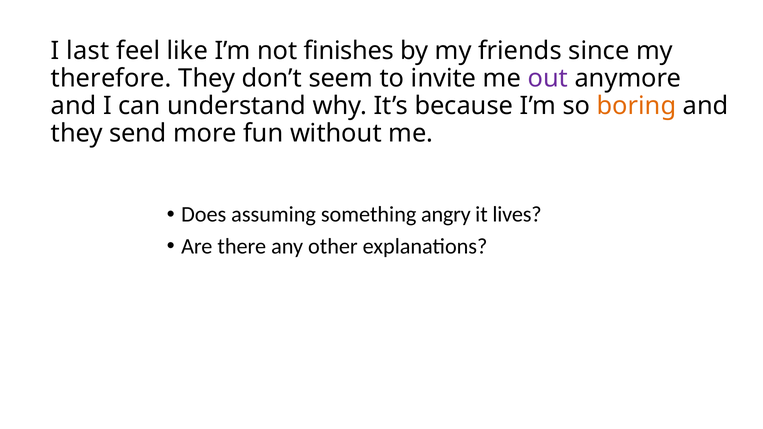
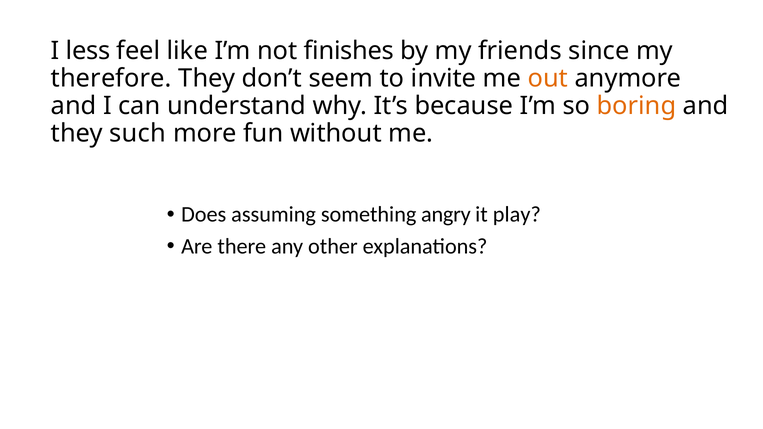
last: last -> less (88, 51)
out colour: purple -> orange (548, 79)
send: send -> such (138, 134)
lives: lives -> play (517, 215)
